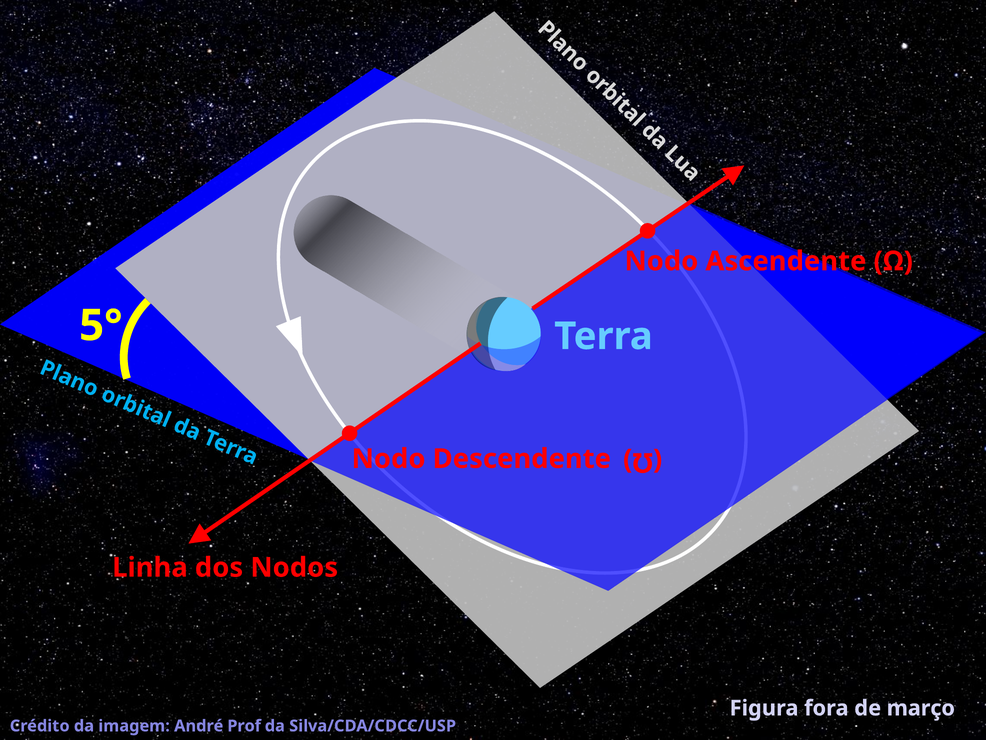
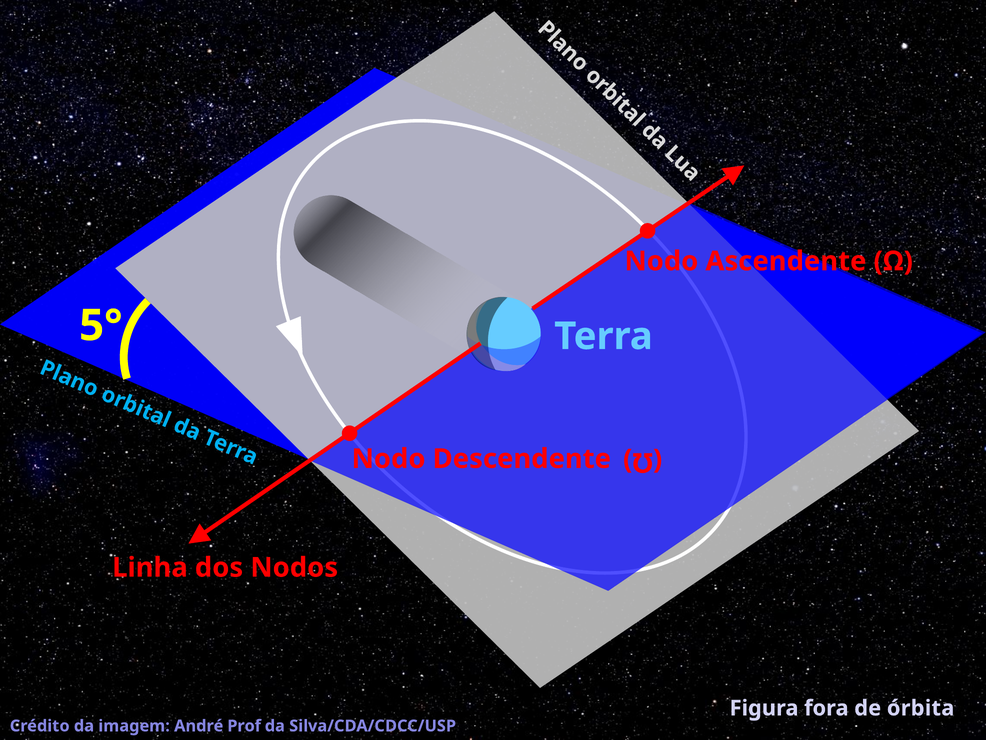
março: março -> órbita (921, 708)
